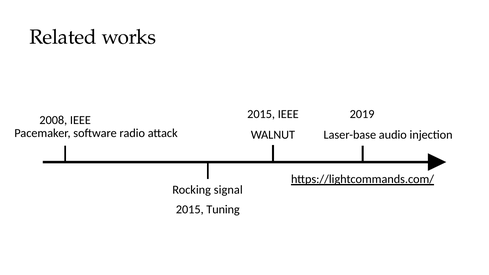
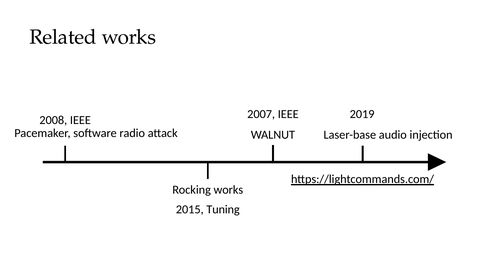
2015: 2015 -> 2007 (261, 114)
Rocking signal: signal -> works (228, 190)
